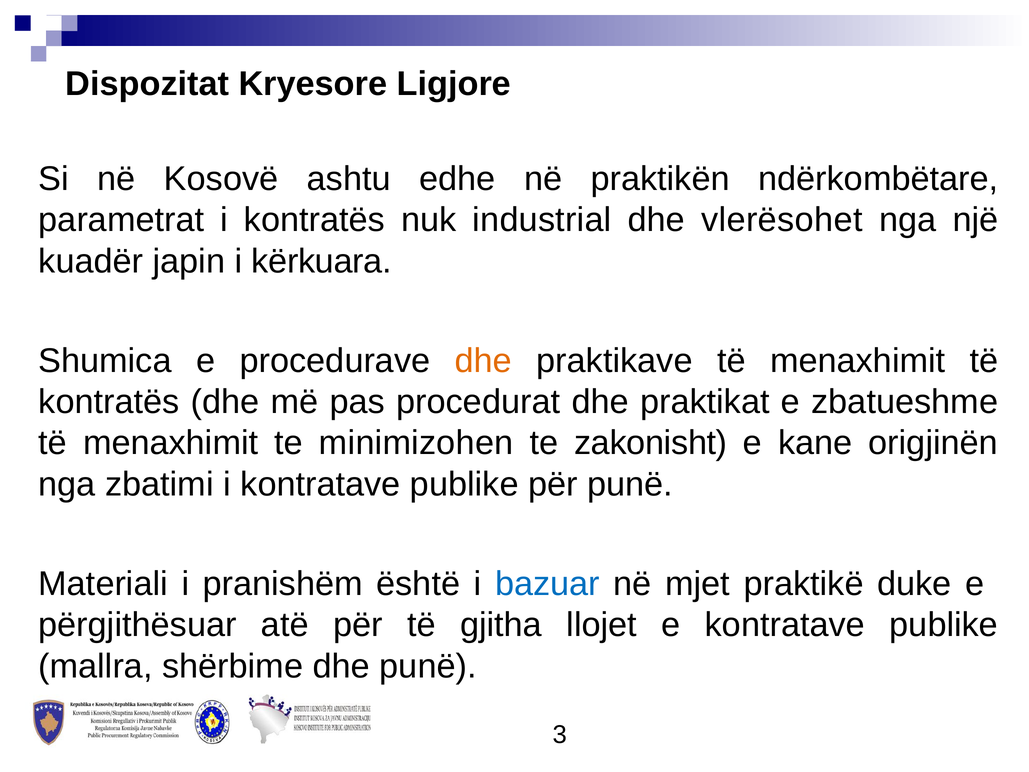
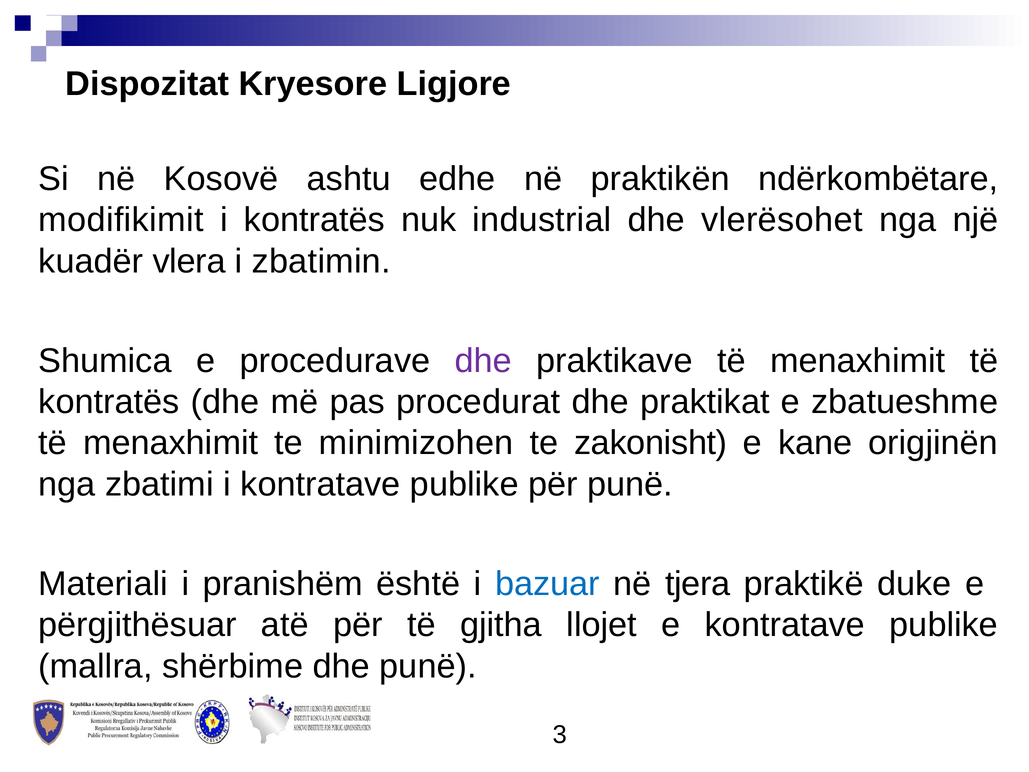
parametrat: parametrat -> modifikimit (121, 220)
japin: japin -> vlera (189, 261)
kërkuara: kërkuara -> zbatimin (321, 261)
dhe colour: orange -> purple (483, 361)
mjet: mjet -> tjera (698, 584)
